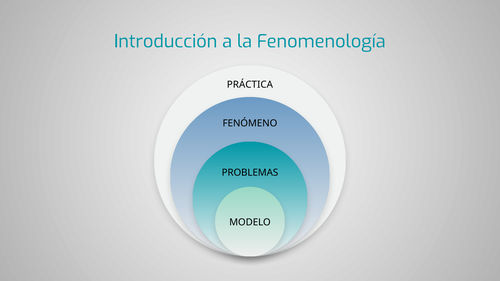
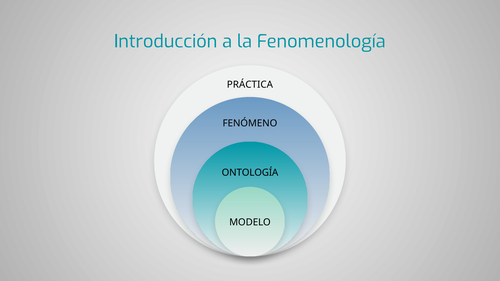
PROBLEMAS: PROBLEMAS -> ONTOLOGÍA (250, 173)
